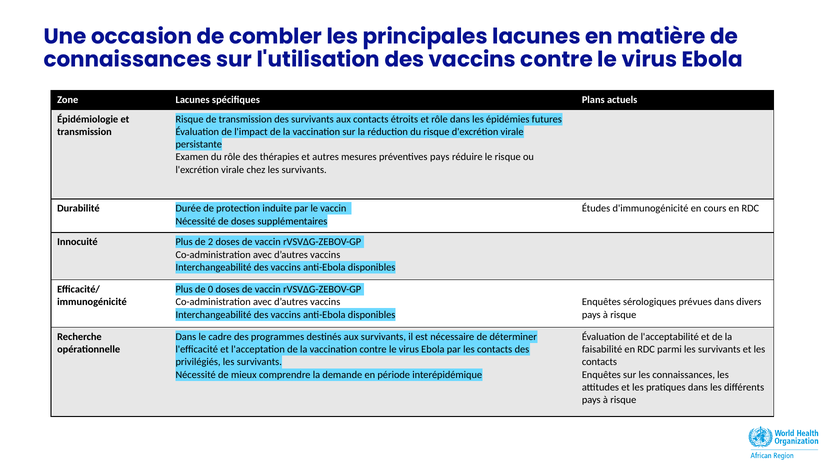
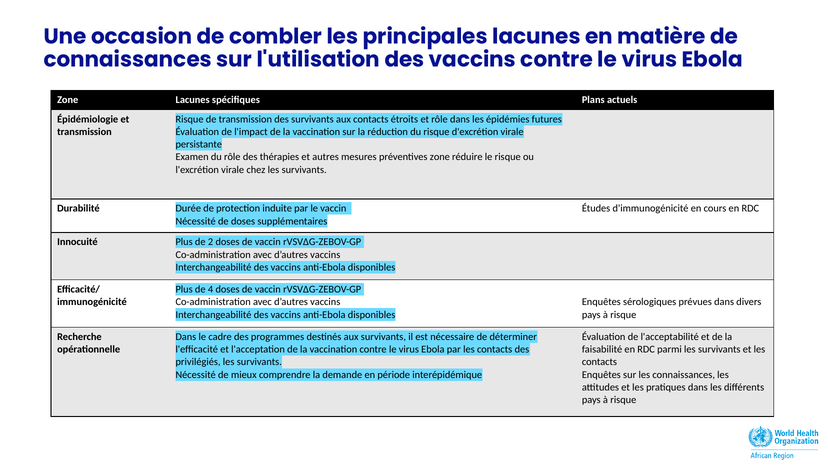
préventives pays: pays -> zone (440, 157)
0: 0 -> 4 (210, 289)
